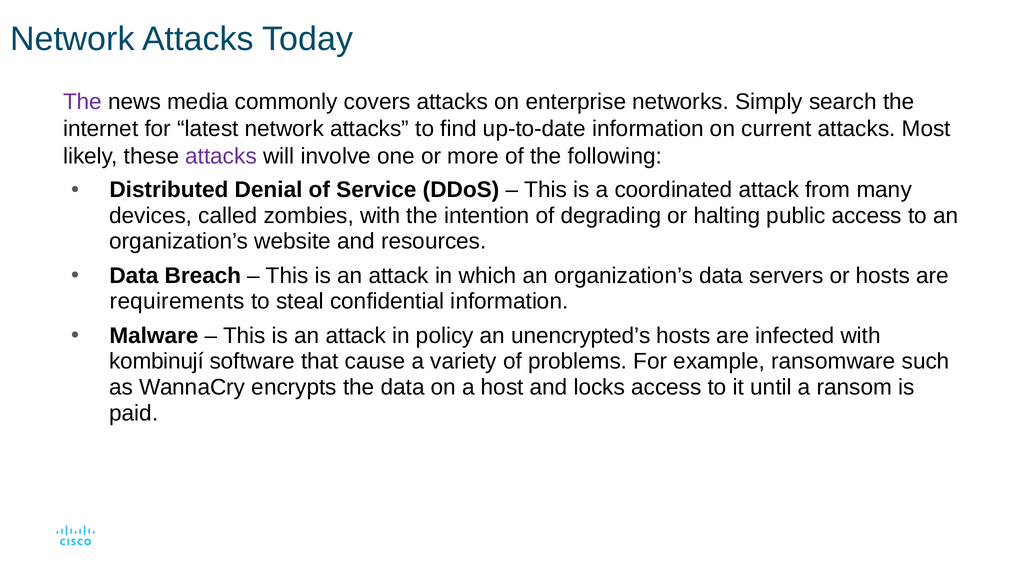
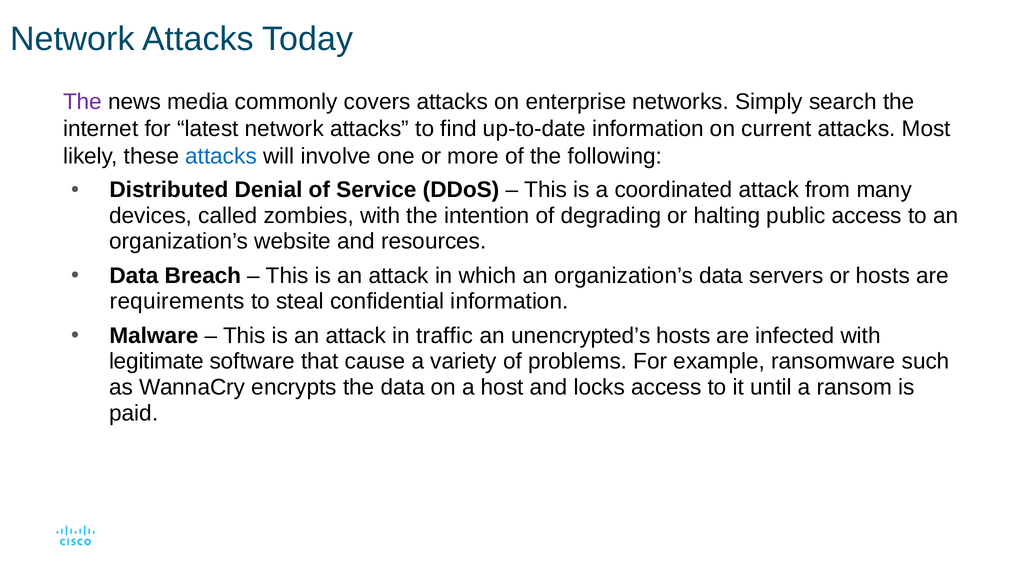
attacks colour: purple -> blue (221, 156)
policy: policy -> traffic (445, 336)
kombinují: kombinují -> legitimate (157, 362)
